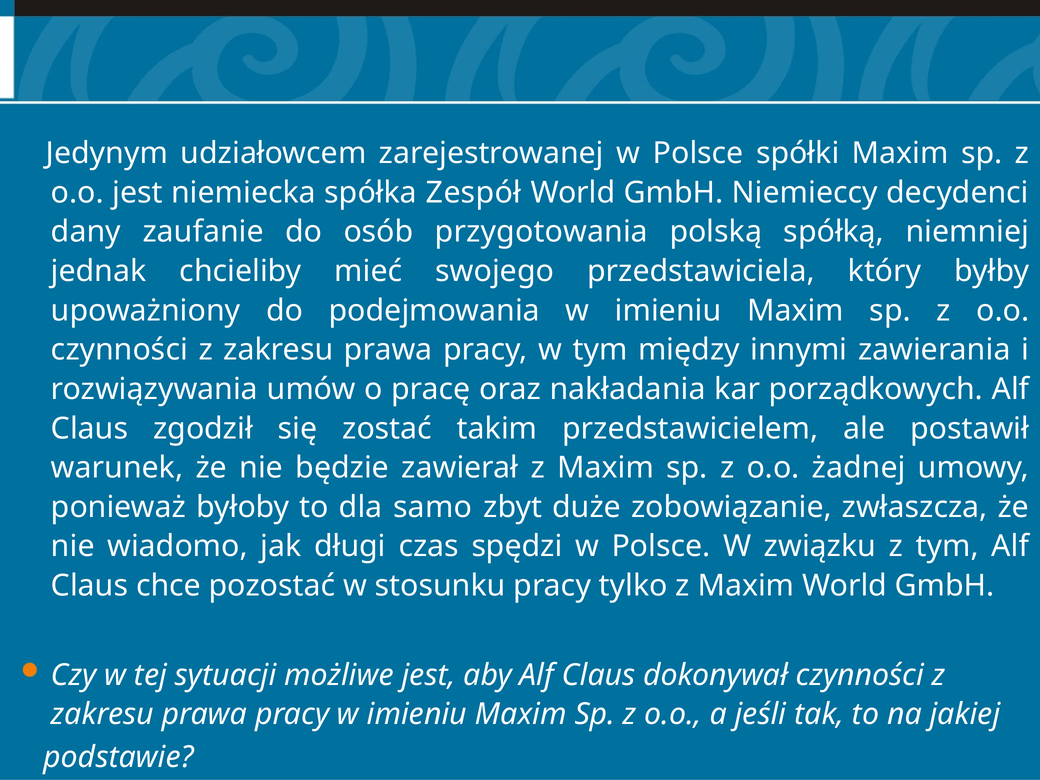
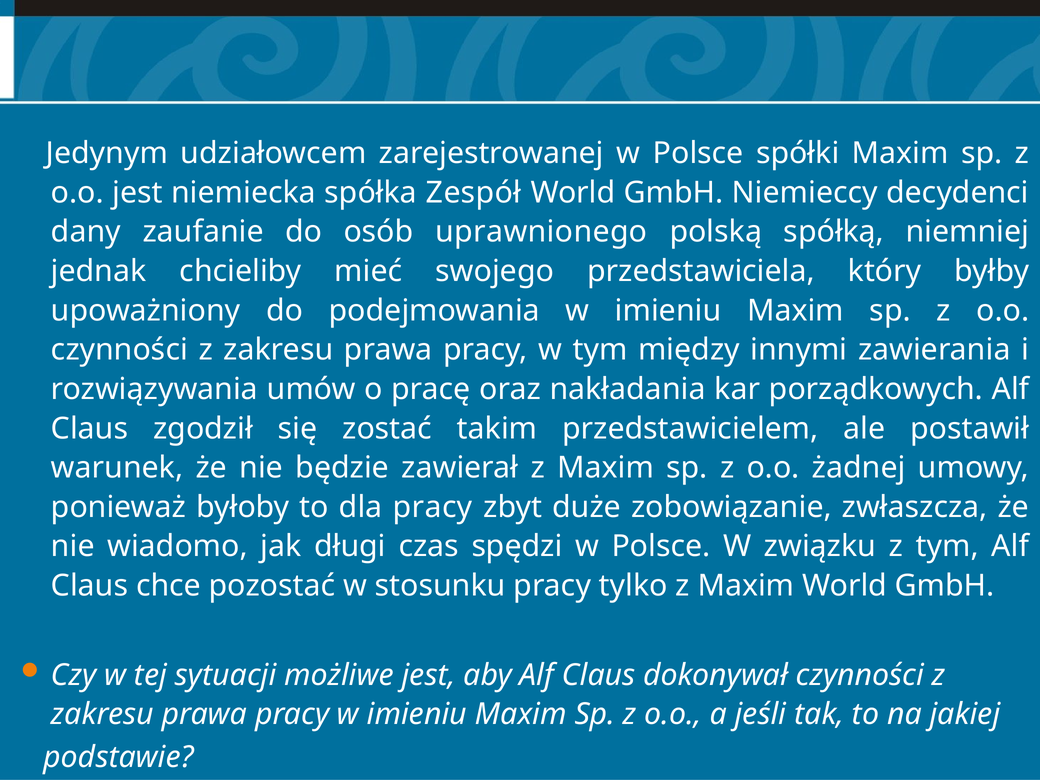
przygotowania: przygotowania -> uprawnionego (541, 232)
dla samo: samo -> pracy (433, 507)
